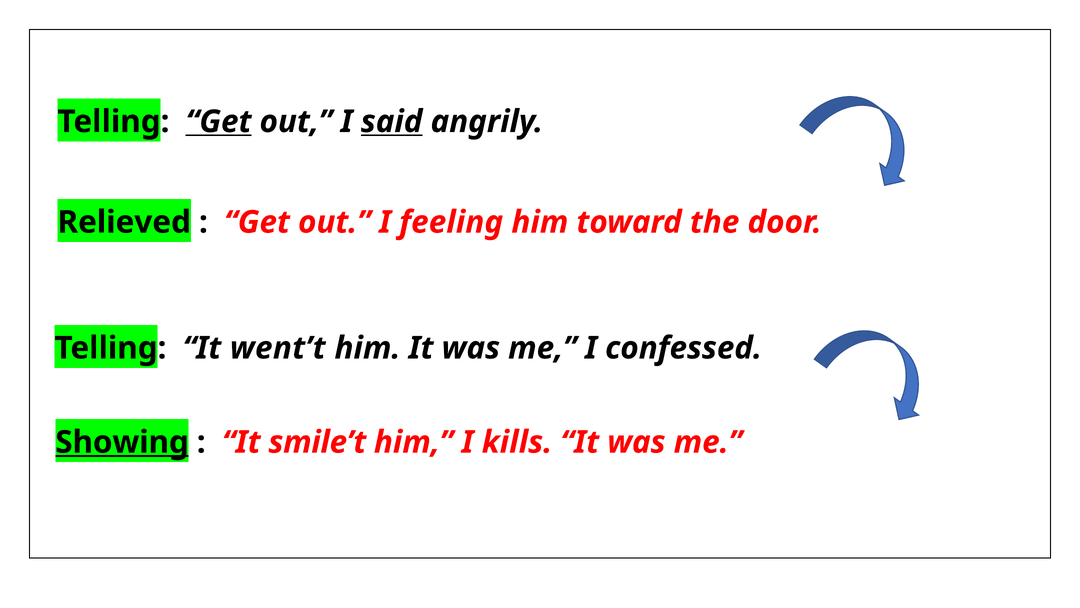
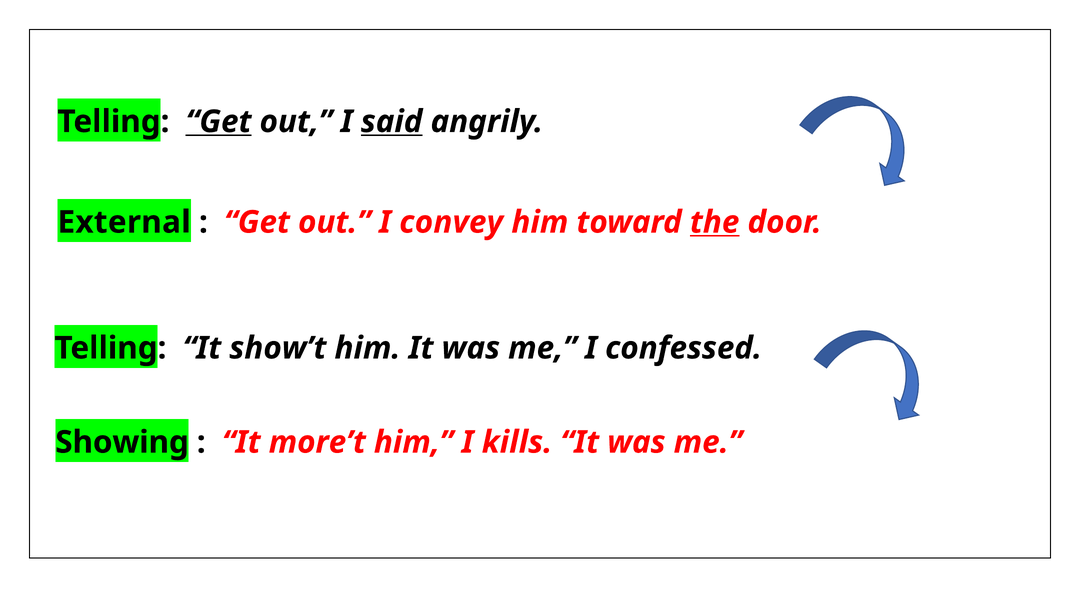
Relieved: Relieved -> External (124, 222)
feeling: feeling -> convey (451, 222)
the underline: none -> present (715, 222)
went’t: went’t -> show’t (278, 348)
Showing underline: present -> none (122, 442)
smile’t: smile’t -> more’t (317, 442)
